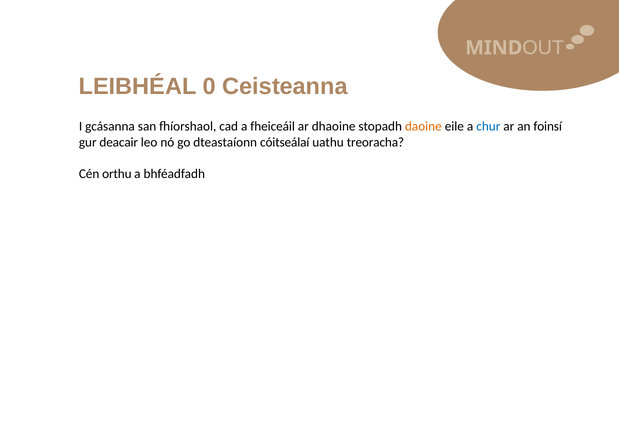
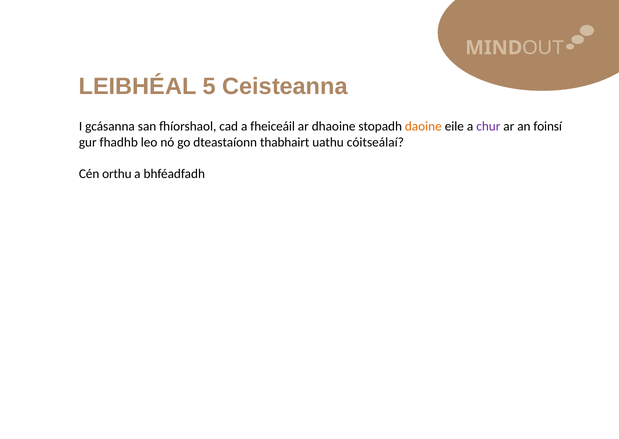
0: 0 -> 5 (209, 86)
chur colour: blue -> purple (488, 126)
deacair: deacair -> fhadhb (119, 142)
cóitseálaí: cóitseálaí -> thabhairt (285, 142)
treoracha: treoracha -> cóitseálaí (375, 142)
